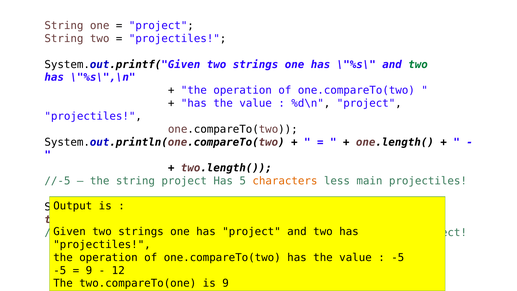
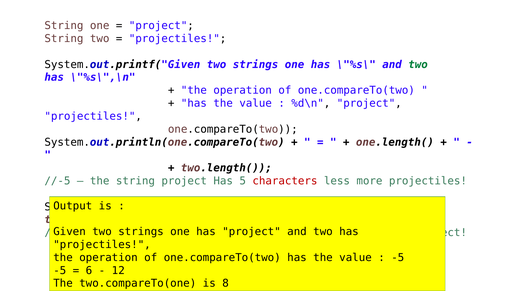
characters colour: orange -> red (285, 181)
less main: main -> more (369, 181)
9: 9 -> 6 (89, 270)
is 9: 9 -> 8 (226, 283)
